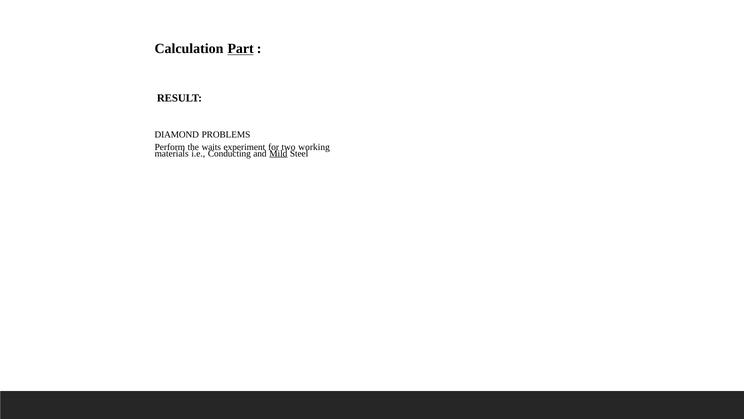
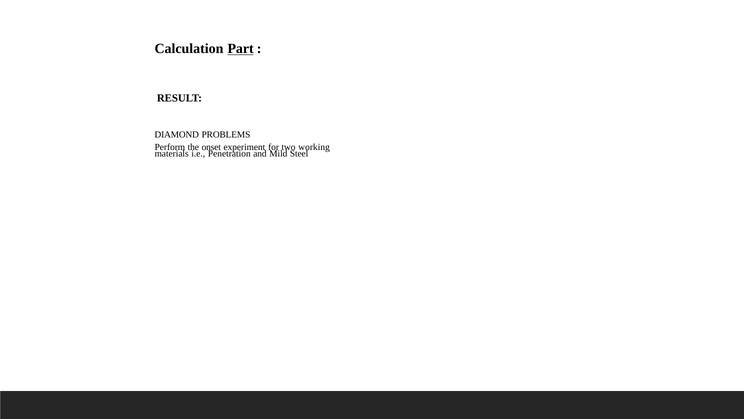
waits: waits -> onset (211, 147)
Conducting: Conducting -> Penetration (229, 153)
Mild underline: present -> none (278, 153)
